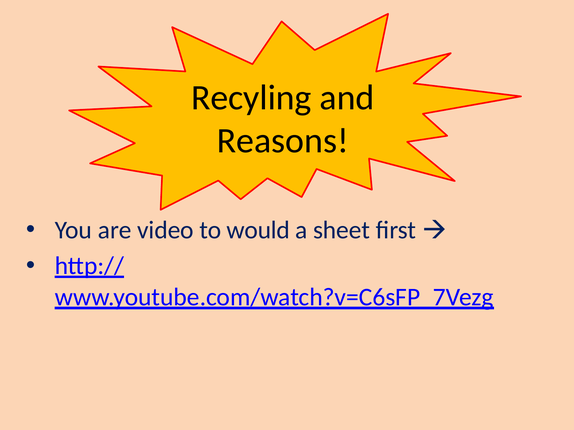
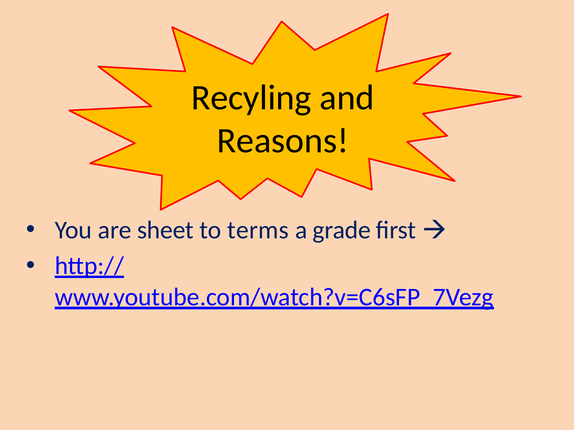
video: video -> sheet (165, 230)
would: would -> terms (258, 230)
sheet: sheet -> grade (342, 230)
